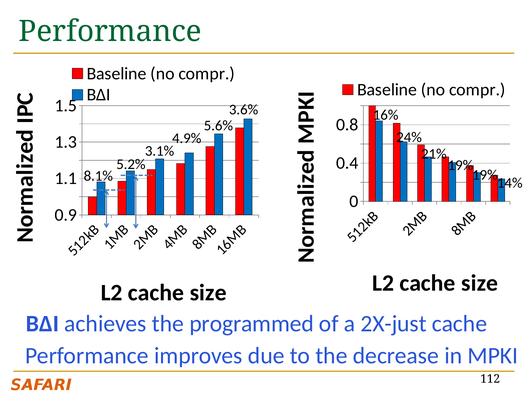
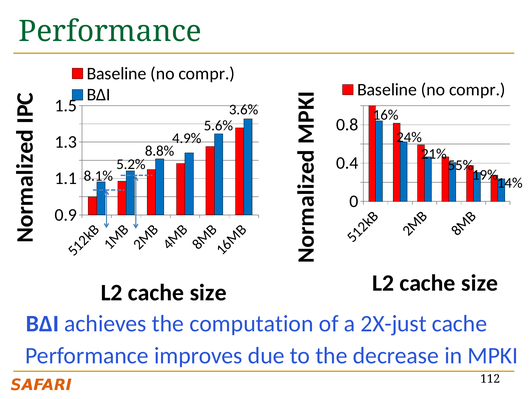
3.1%: 3.1% -> 8.8% (160, 151)
19%: 19% -> 55% (461, 165)
programmed: programmed -> computation (251, 324)
